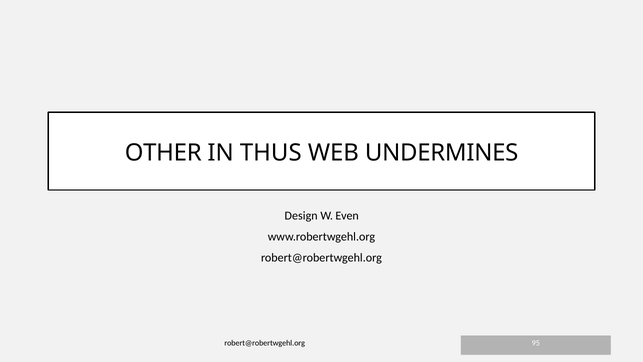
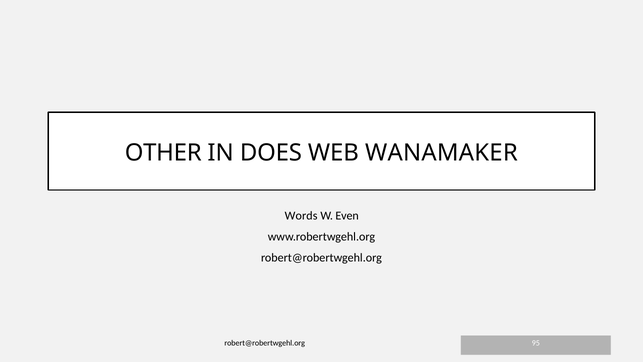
THUS: THUS -> DOES (271, 153)
UNDERMINES: UNDERMINES -> WANAMAKER (441, 153)
Design: Design -> Words (301, 215)
